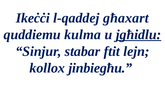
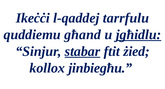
għaxart: għaxart -> tarrfulu (126, 18)
kulma: kulma -> għand (83, 35)
stabar underline: none -> present (82, 51)
lejn: lejn -> żied (136, 51)
